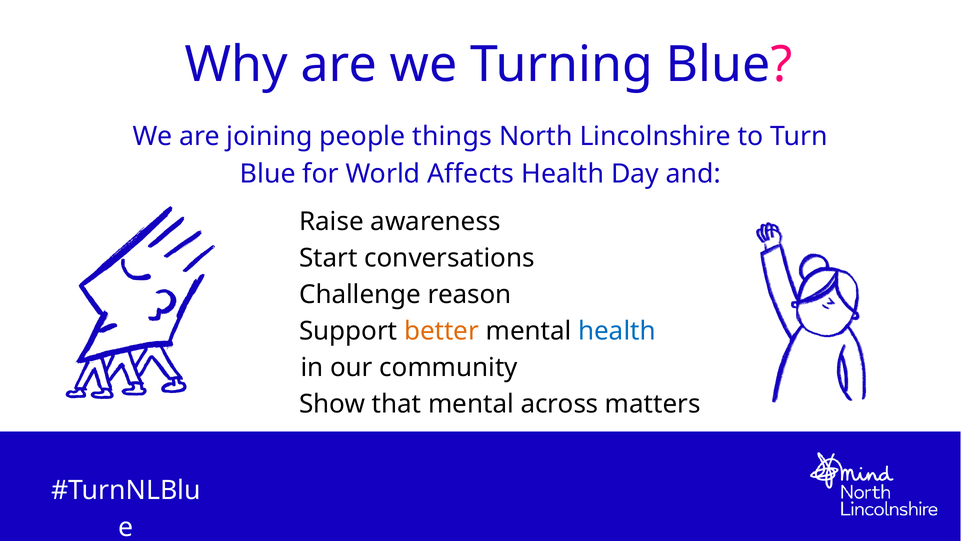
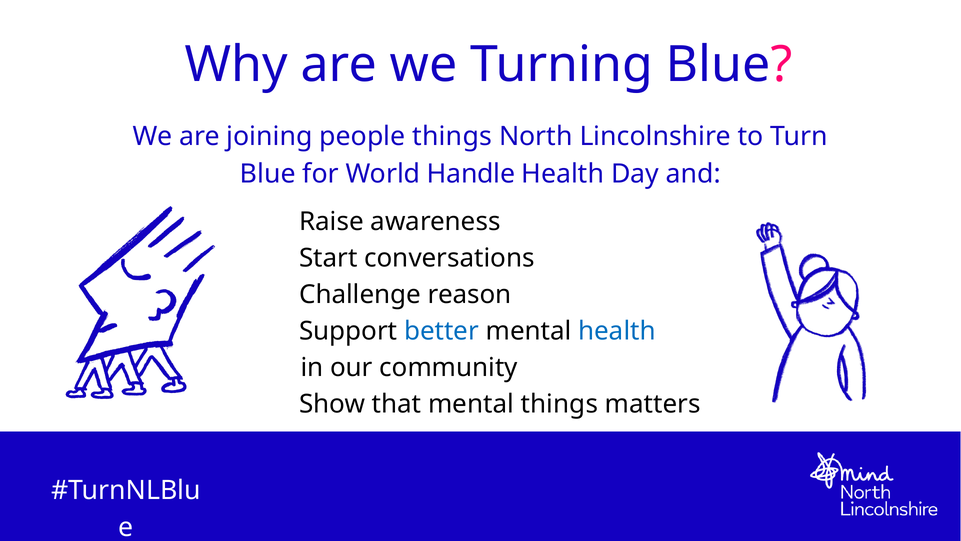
Affects: Affects -> Handle (471, 174)
better colour: orange -> blue (441, 331)
mental across: across -> things (559, 404)
